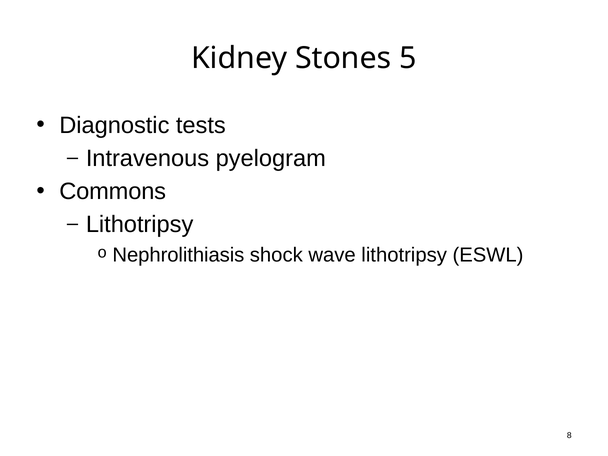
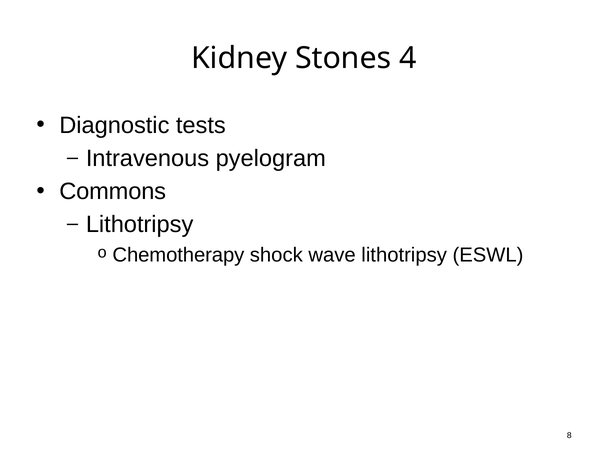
5: 5 -> 4 (408, 58)
Nephrolithiasis: Nephrolithiasis -> Chemotherapy (178, 255)
